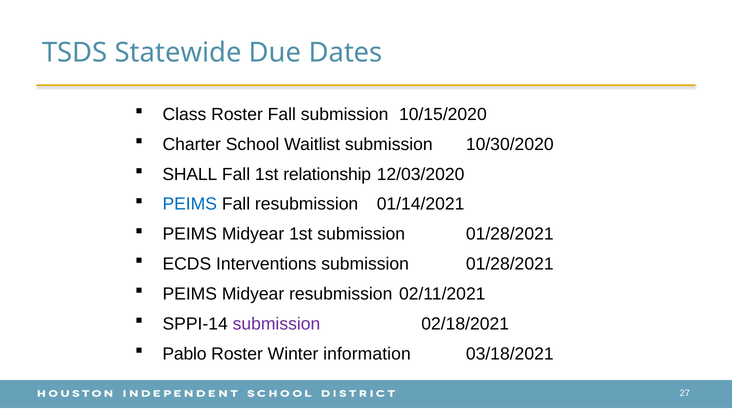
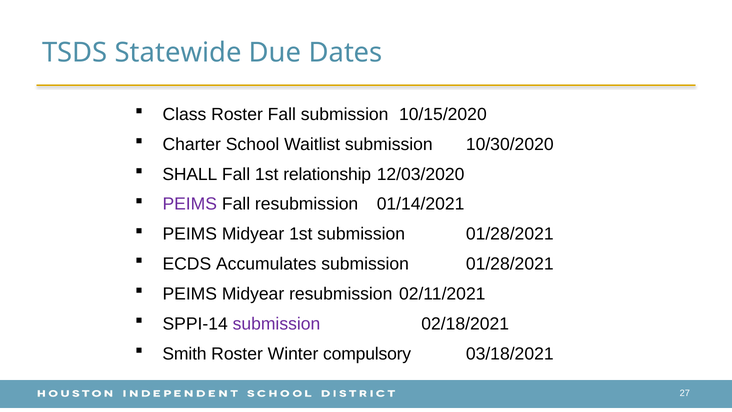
PEIMS colour: blue -> purple (190, 204)
Interventions: Interventions -> Accumulates (266, 264)
Pablo: Pablo -> Smith (185, 354)
information: information -> compulsory (367, 354)
